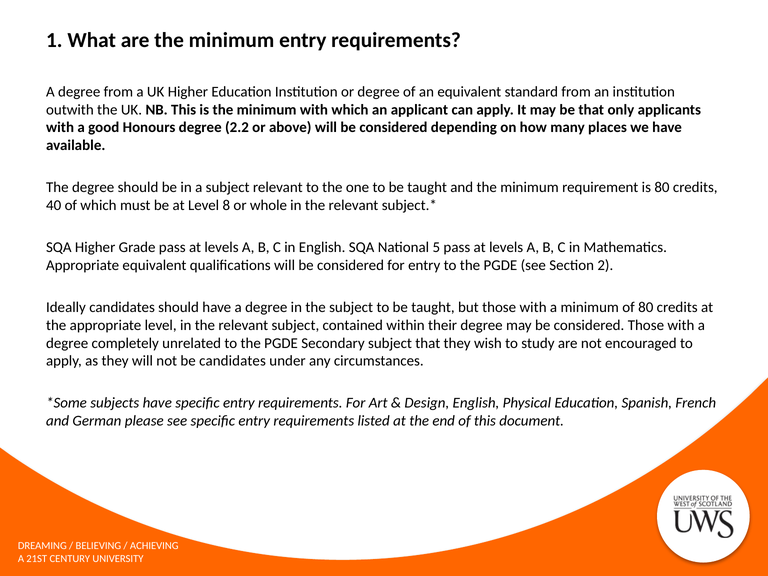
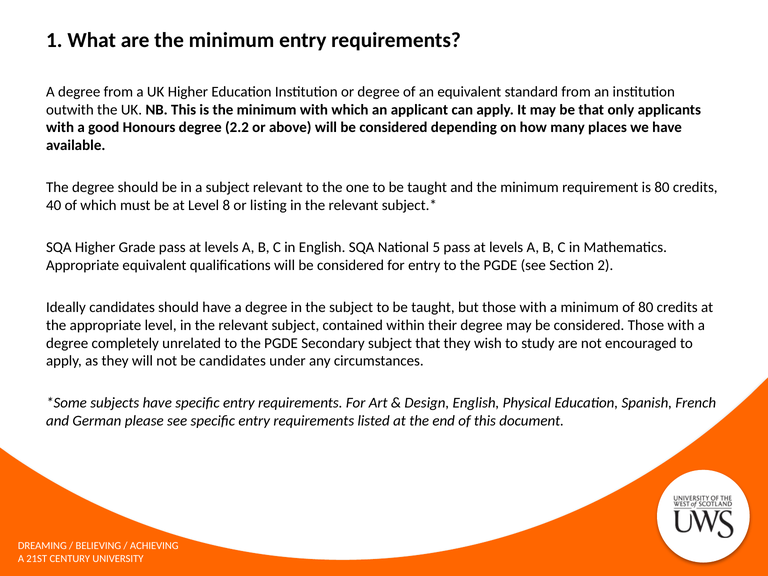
whole: whole -> listing (268, 205)
